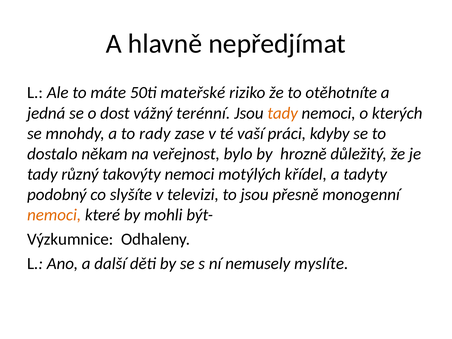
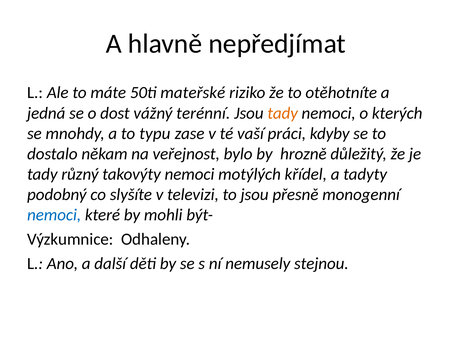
rady: rady -> typu (155, 133)
nemoci colour: orange -> blue (54, 215)
myslíte: myslíte -> stejnou (321, 264)
